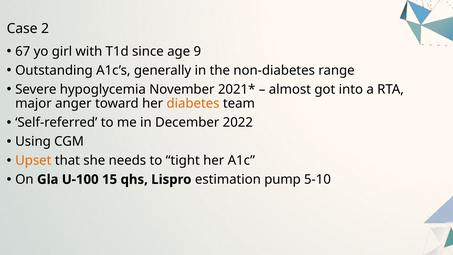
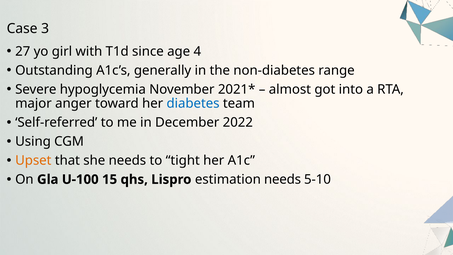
2: 2 -> 3 (45, 29)
67: 67 -> 27 (23, 51)
9: 9 -> 4 (197, 51)
diabetes colour: orange -> blue (193, 103)
estimation pump: pump -> needs (283, 179)
